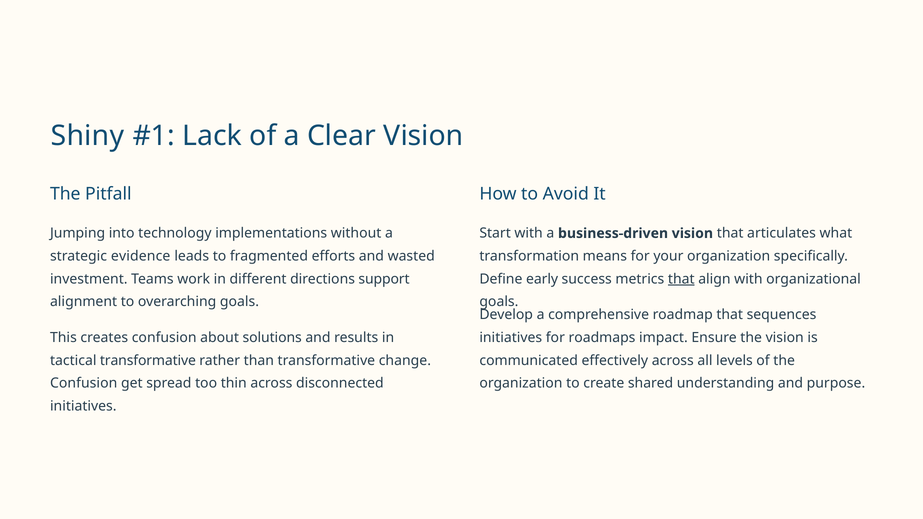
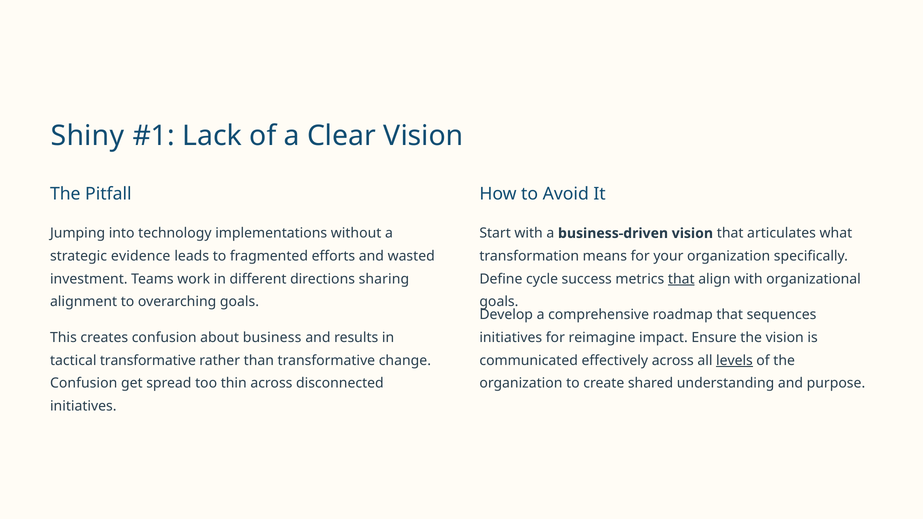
support: support -> sharing (384, 279)
early: early -> cycle (542, 279)
roadmaps: roadmaps -> reimagine (602, 338)
solutions: solutions -> business (272, 338)
levels underline: none -> present (734, 361)
